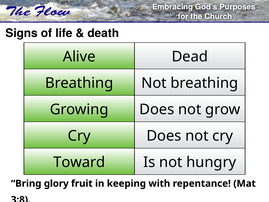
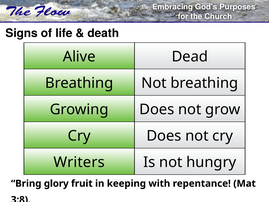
Toward: Toward -> Writers (79, 162)
